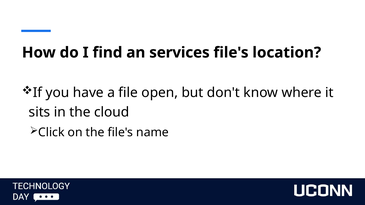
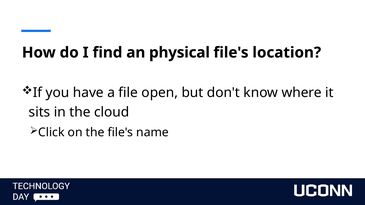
services: services -> physical (179, 53)
